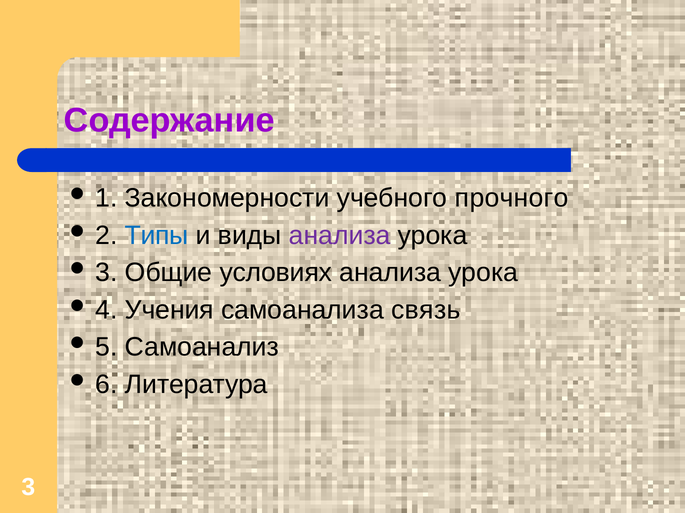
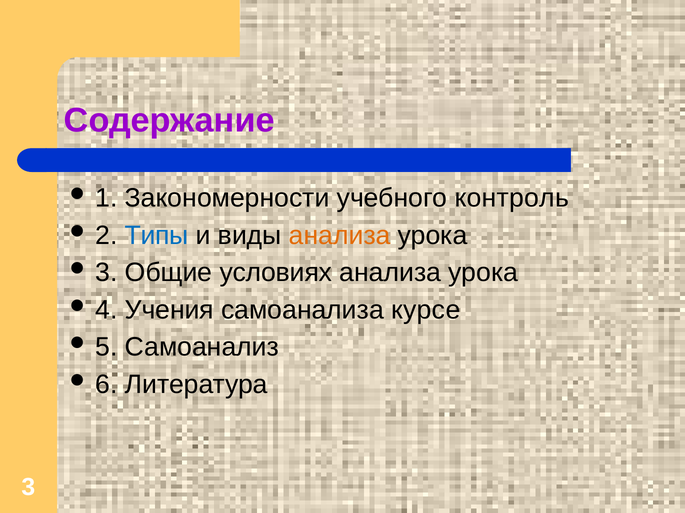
прочного: прочного -> контроль (512, 198)
анализа colour: purple -> orange (340, 236)
связь: связь -> курсе (426, 310)
